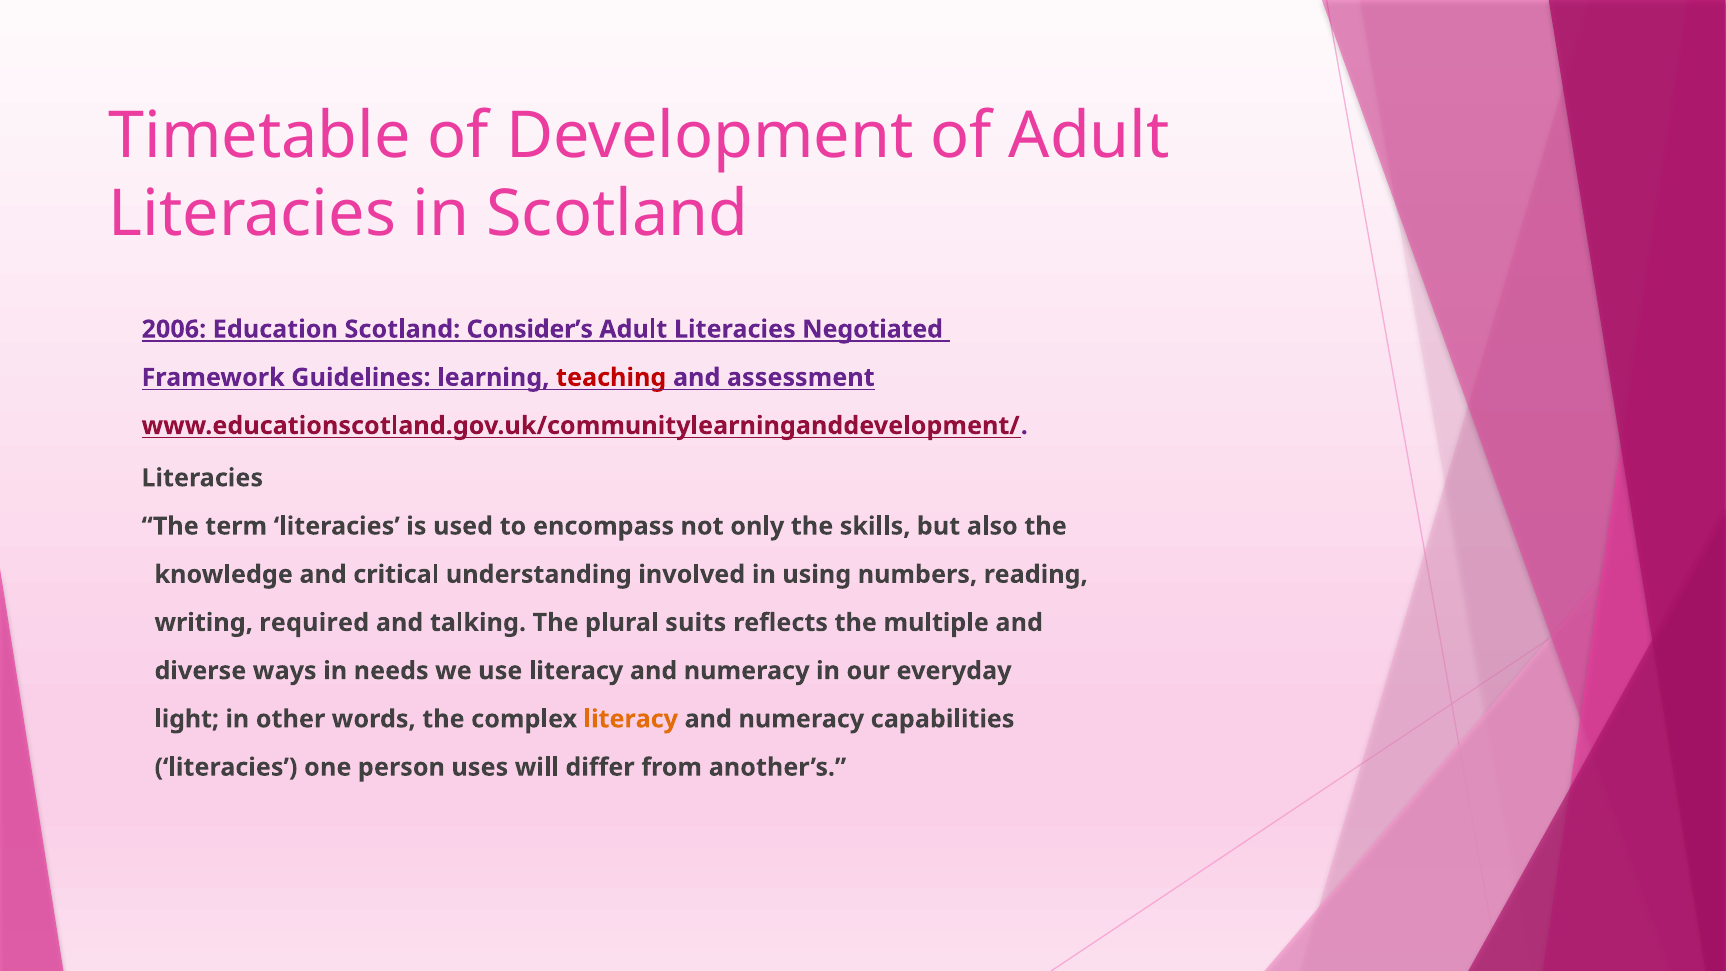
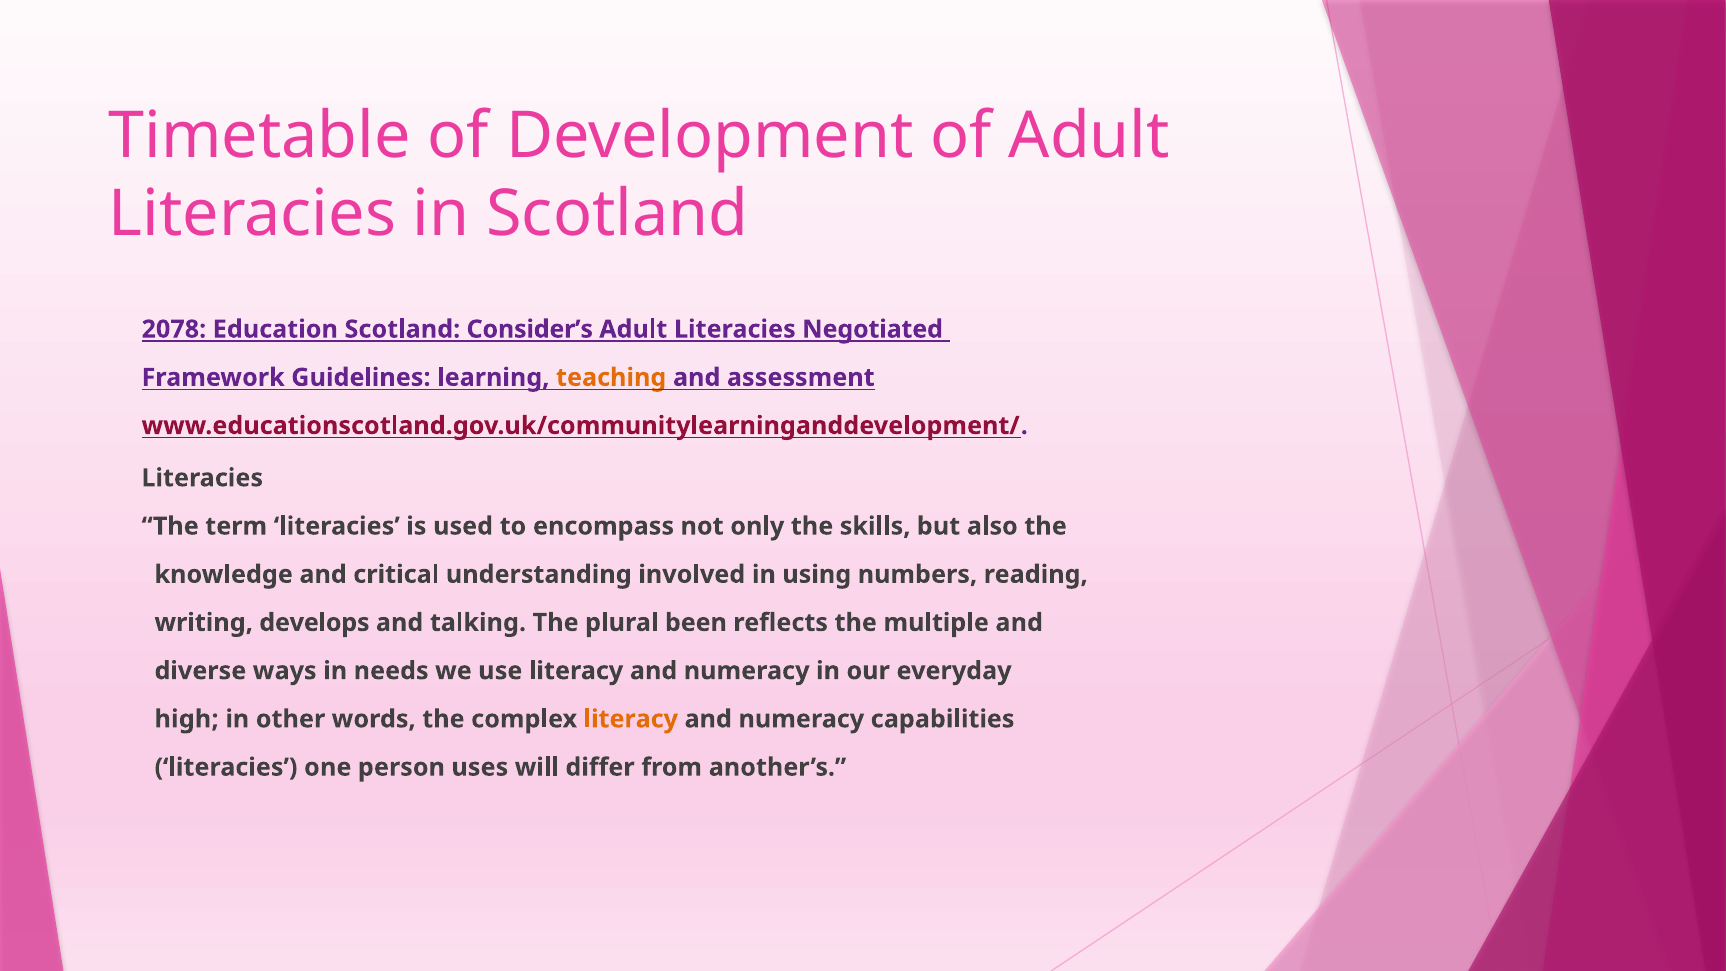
2006: 2006 -> 2078 (174, 329)
teaching colour: red -> orange (611, 377)
required: required -> develops (314, 623)
suits: suits -> been (696, 623)
light: light -> high (187, 719)
